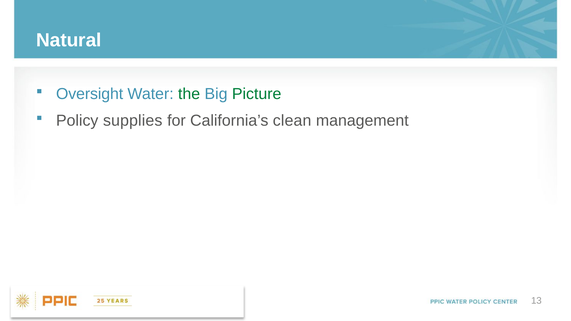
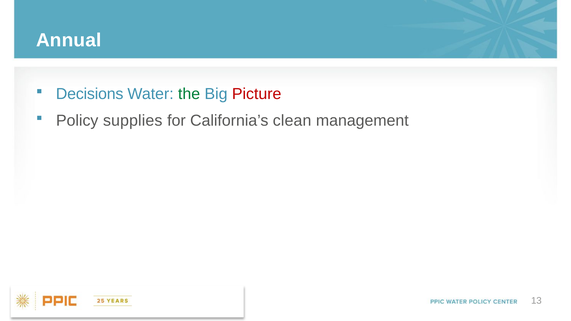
Natural: Natural -> Annual (69, 40)
Oversight: Oversight -> Decisions (90, 94)
Picture colour: green -> red (257, 94)
